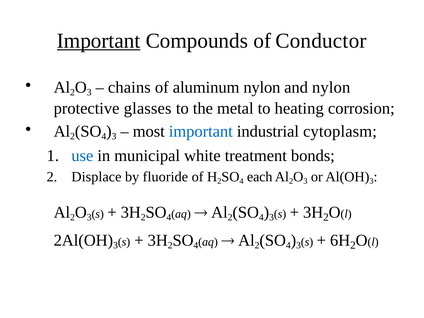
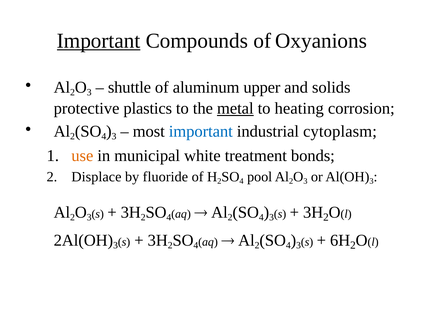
Conductor: Conductor -> Oxyanions (321, 41)
chains: chains -> shuttle (129, 87)
aluminum nylon: nylon -> upper (262, 87)
and nylon: nylon -> solids (331, 87)
glasses: glasses -> plastics (148, 108)
metal underline: none -> present (235, 108)
use colour: blue -> orange (82, 156)
each: each -> pool (260, 177)
